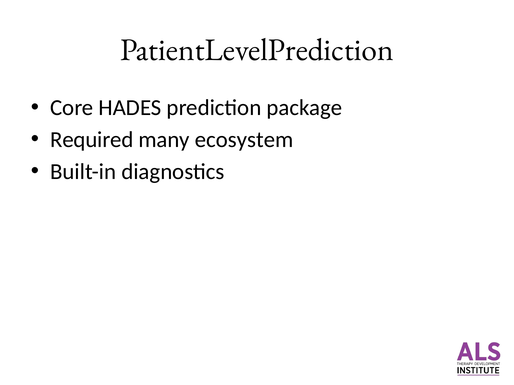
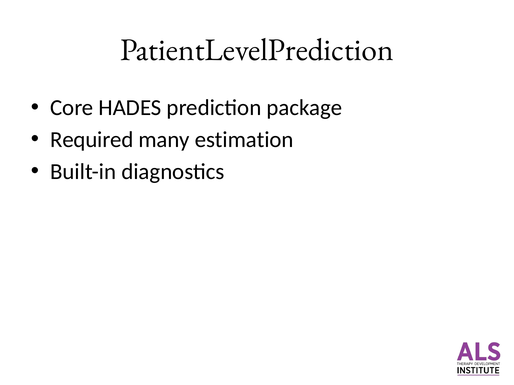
ecosystem: ecosystem -> estimation (244, 140)
